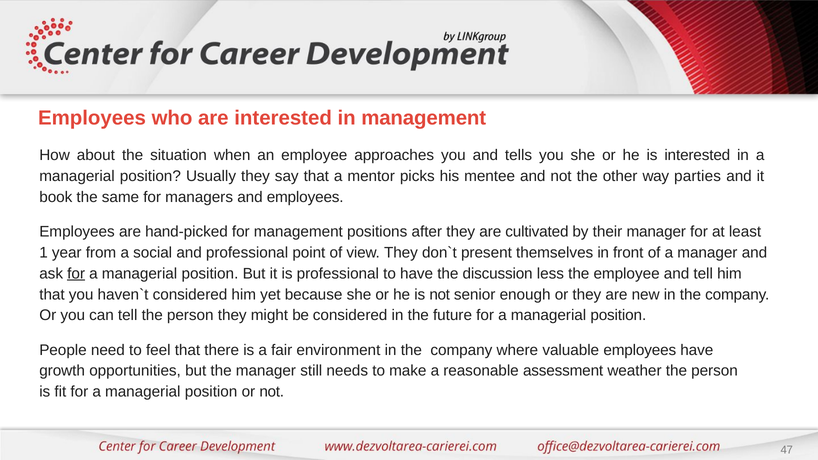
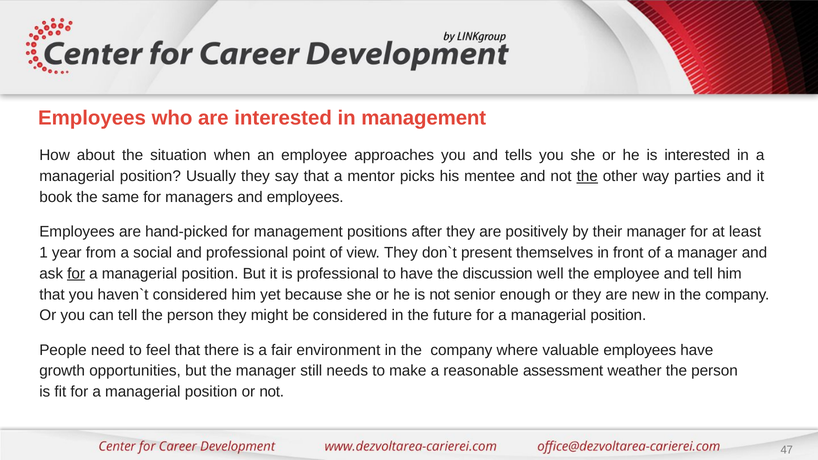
the underline: none -> present (587, 176)
cultivated: cultivated -> positively (537, 232)
less: less -> well (550, 274)
